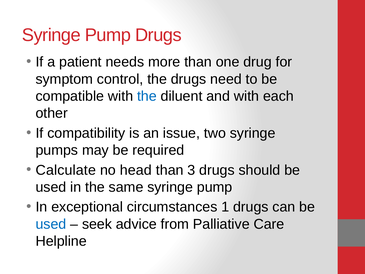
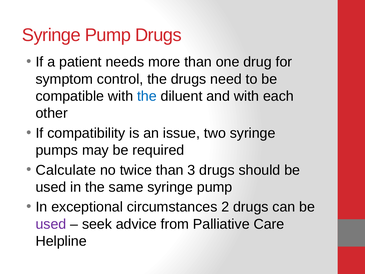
head: head -> twice (136, 170)
1: 1 -> 2 (225, 207)
used colour: blue -> purple (51, 224)
